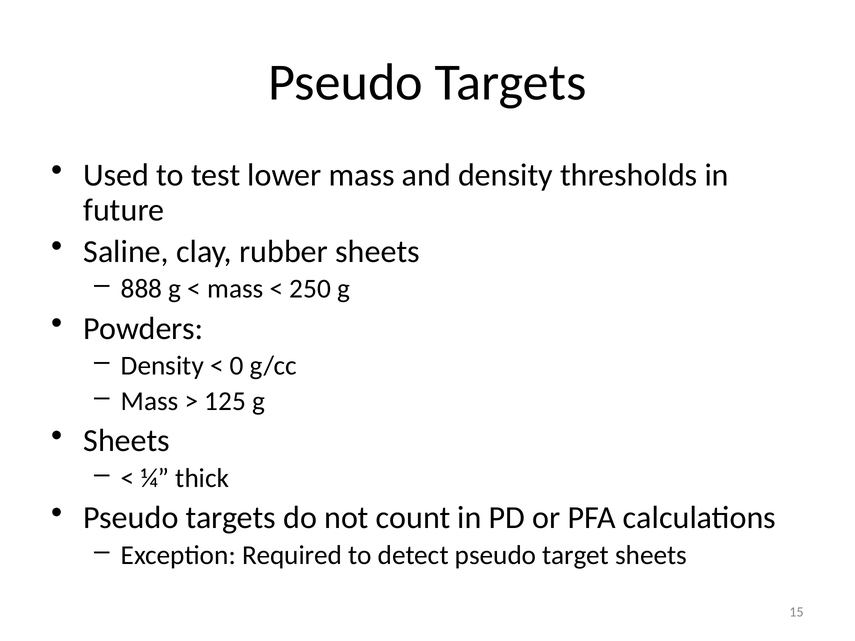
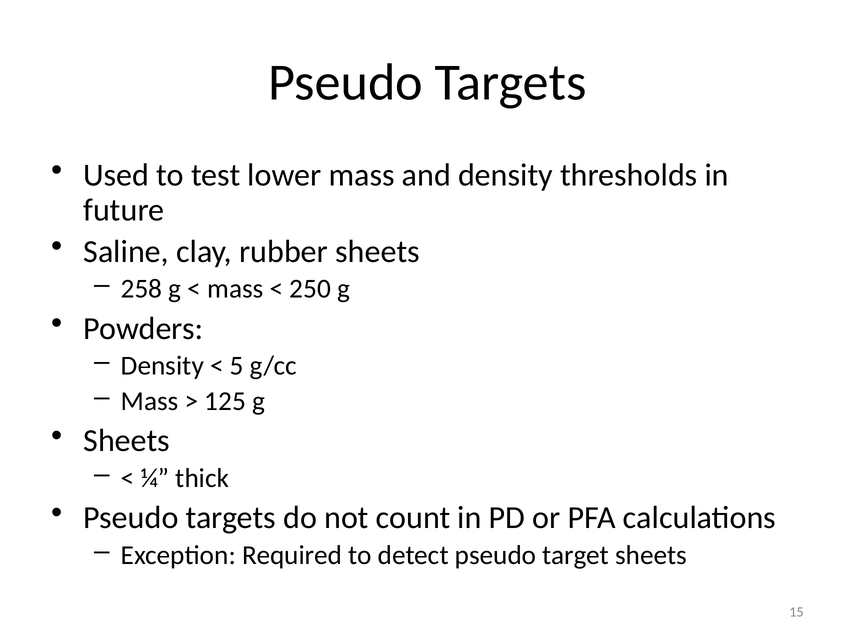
888: 888 -> 258 (141, 289)
0: 0 -> 5 (237, 366)
